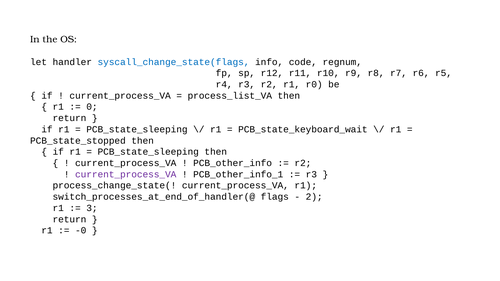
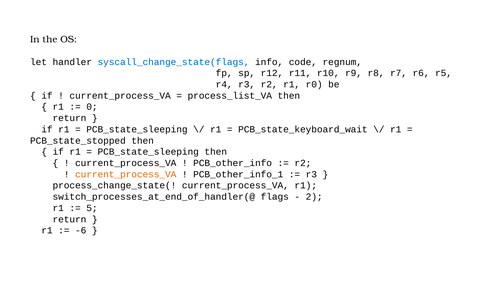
current_process_VA colour: purple -> orange (126, 174)
3: 3 -> 5 (92, 208)
-0: -0 -> -6 (81, 231)
